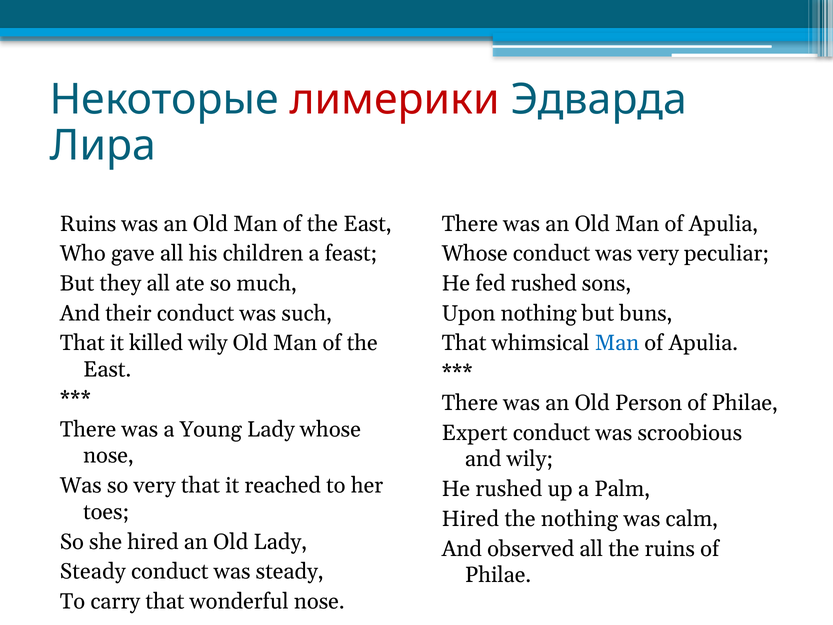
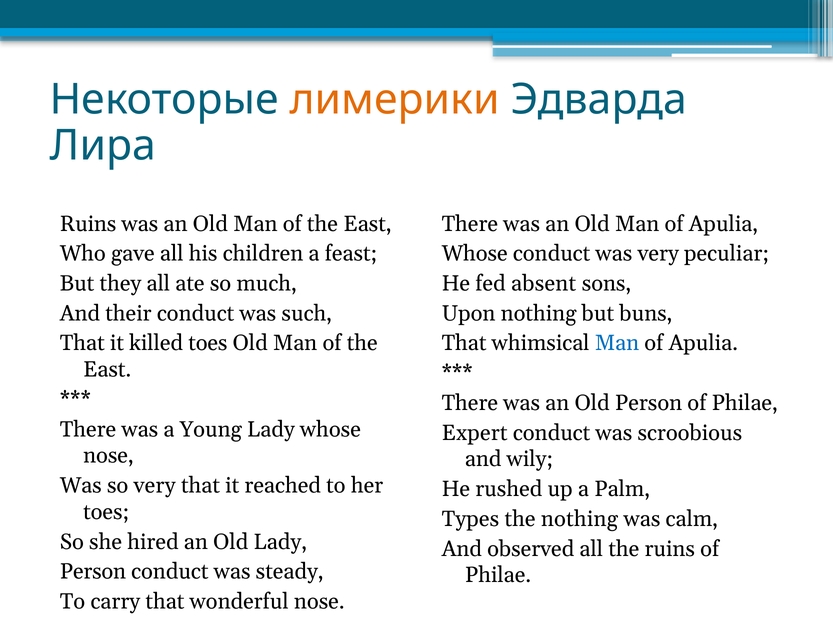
лимерики colour: red -> orange (395, 100)
fed rushed: rushed -> absent (544, 283)
killed wily: wily -> toes (208, 343)
Hired: Hired -> Types (470, 519)
Steady: Steady -> Person (93, 571)
